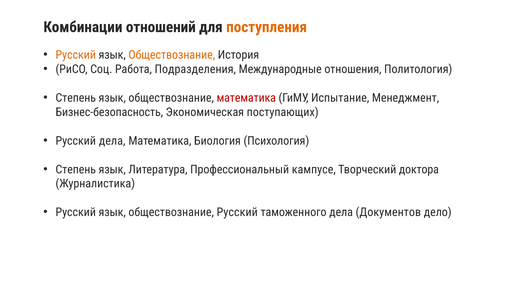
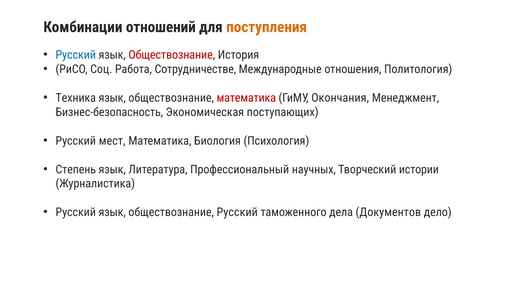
Русский colour: orange -> blue (76, 55)
Обществознание colour: orange -> red (172, 55)
Подразделения: Подразделения -> Сотрудничестве (195, 69)
Степень: Степень -> Техника (76, 98)
Испытание: Испытание -> Окончания (340, 98)
Русский дела: дела -> мест (112, 141)
кампусе: кампусе -> научных (314, 169)
доктора: доктора -> истории (419, 169)
